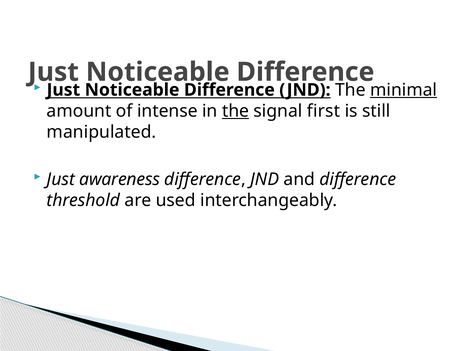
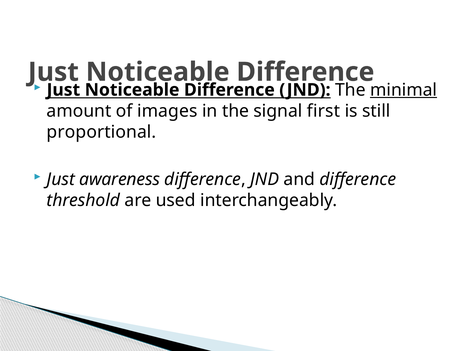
intense: intense -> images (167, 111)
the underline: present -> none (236, 111)
manipulated: manipulated -> proportional (101, 132)
